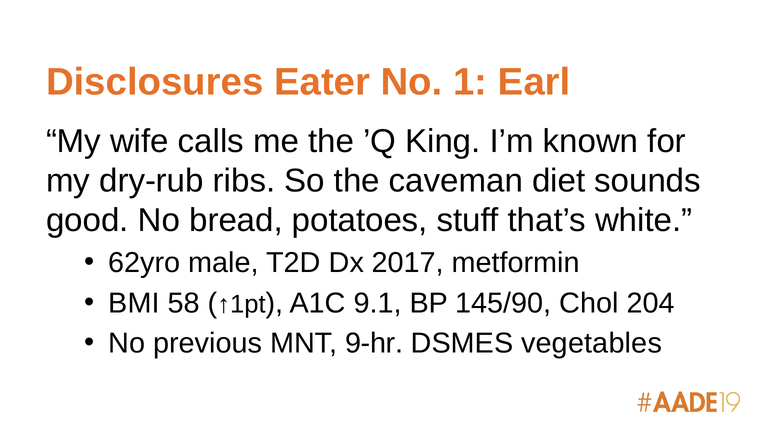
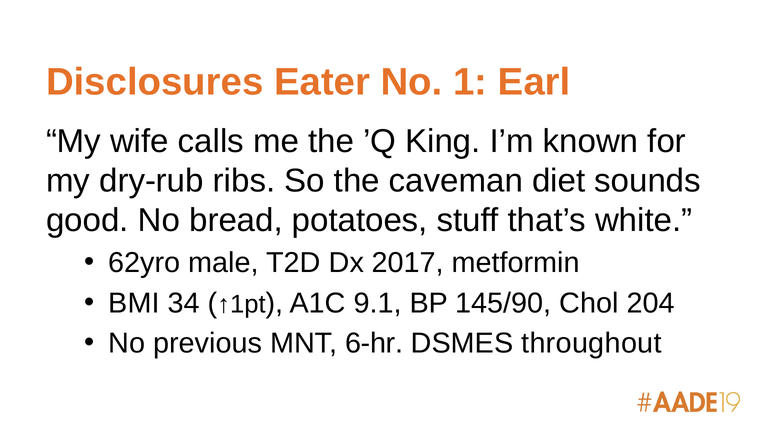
58: 58 -> 34 (184, 303)
9-hr: 9-hr -> 6-hr (374, 344)
vegetables: vegetables -> throughout (591, 344)
